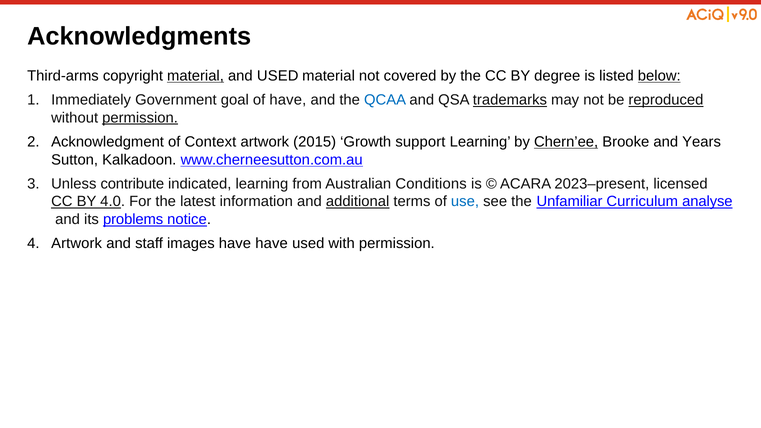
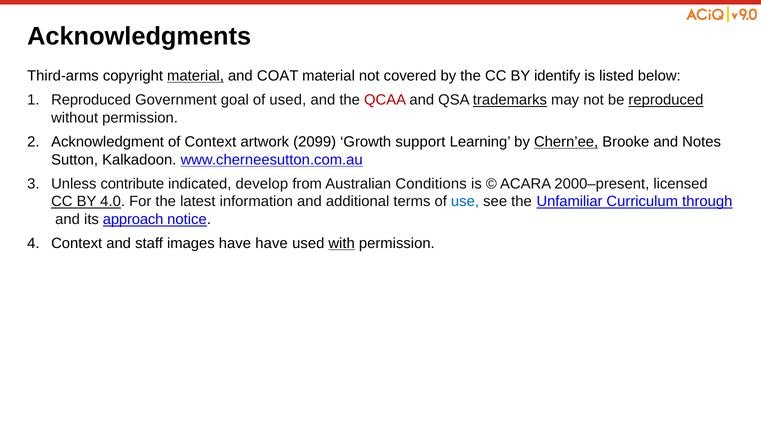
and USED: USED -> COAT (278, 76)
degree: degree -> identify (557, 76)
below underline: present -> none (659, 76)
Immediately: Immediately -> Reproduced (91, 100)
of have: have -> used (288, 100)
QCAA colour: blue -> red (385, 100)
permission underline: present -> none (140, 118)
2015: 2015 -> 2099 (315, 142)
Years: Years -> Notes (702, 142)
indicated learning: learning -> develop (262, 184)
2023–present: 2023–present -> 2000–present (602, 184)
additional underline: present -> none (358, 202)
analyse: analyse -> through (707, 202)
problems: problems -> approach (133, 219)
Artwork: Artwork -> Context (77, 243)
with underline: none -> present (342, 243)
